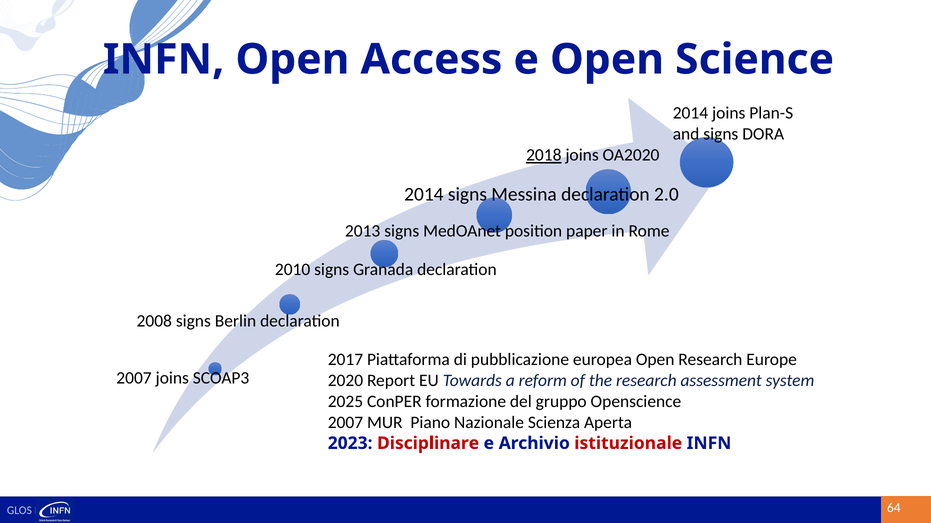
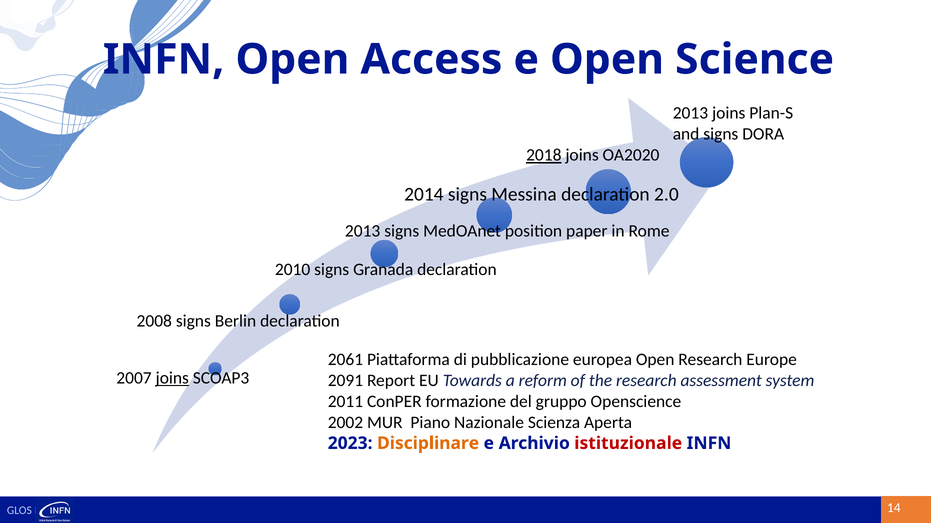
2014: 2014 -> 2013 (690, 113)
2017: 2017 -> 2061 (345, 360)
joins underline: none -> present (172, 379)
2020: 2020 -> 2091 (345, 381)
2025: 2025 -> 2011 (345, 402)
2007: 2007 -> 2002 (345, 423)
Disciplinare colour: red -> orange (428, 444)
64: 64 -> 14 (894, 508)
